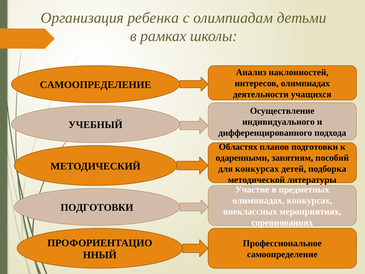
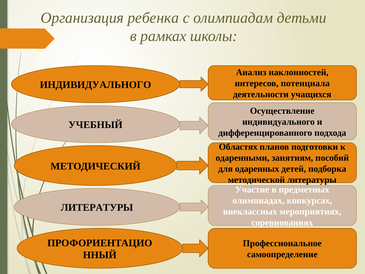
интересов олимпиадах: олимпиадах -> потенциала (305, 83)
САМООПРЕДЕЛЕНИЕ: САМООПРЕДЕЛЕНИЕ -> ИНДИВИДУАЛЬНОГО (95, 85)
для конкурсах: конкурсах -> одаренных (257, 169)
ПОДГОТОВКИ: ПОДГОТОВКИ -> ЛИТЕРАТУРЫ (97, 207)
